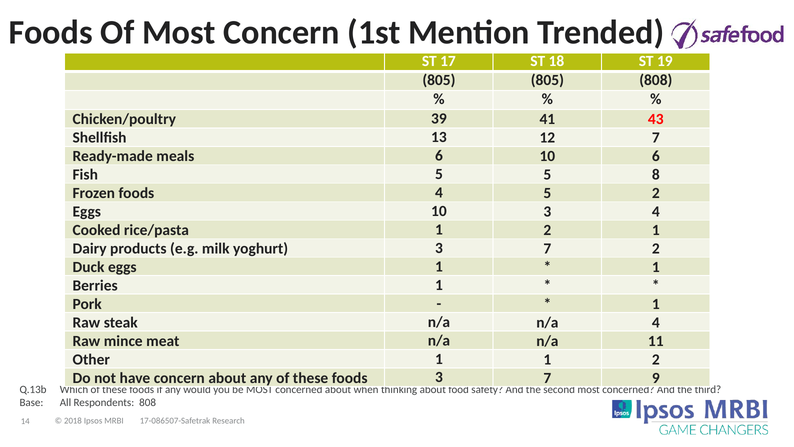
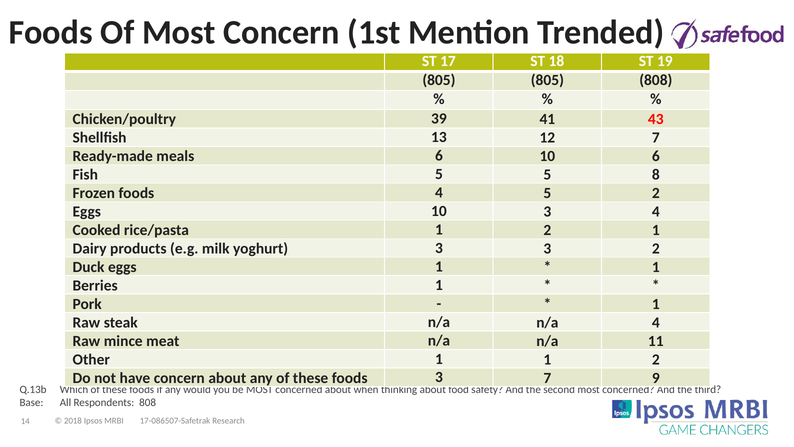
yoghurt 3 7: 7 -> 3 (547, 249)
